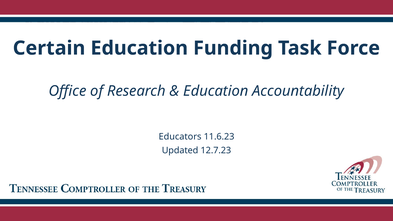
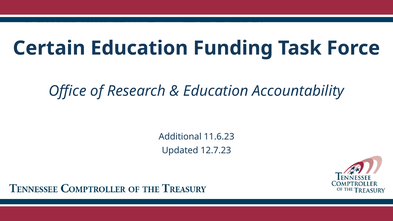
Educators: Educators -> Additional (180, 137)
